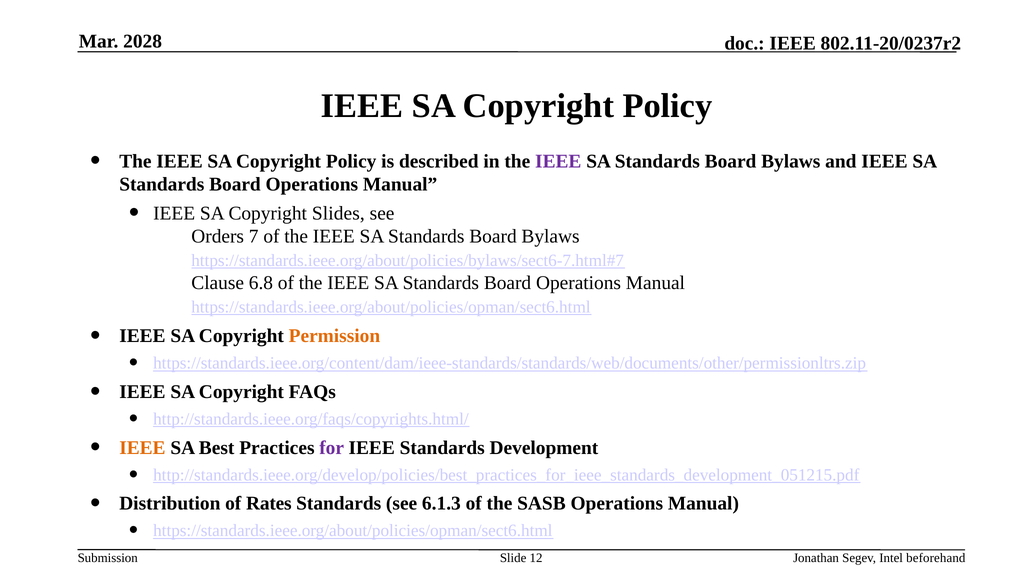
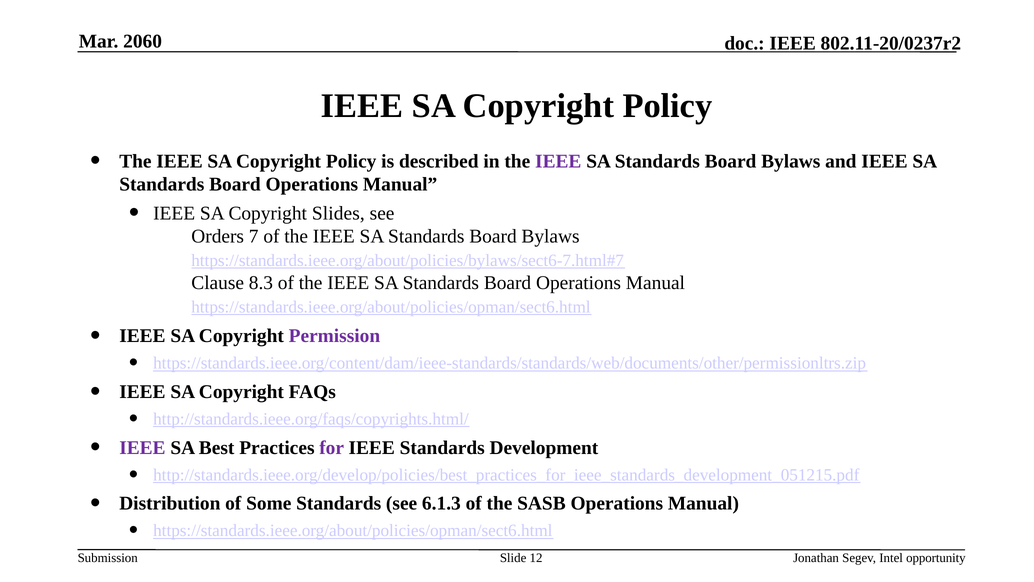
2028: 2028 -> 2060 (143, 41)
6.8: 6.8 -> 8.3 (261, 283)
Permission colour: orange -> purple (334, 336)
IEEE colour: orange -> purple (142, 447)
Rates: Rates -> Some (269, 503)
beforehand: beforehand -> opportunity (936, 558)
